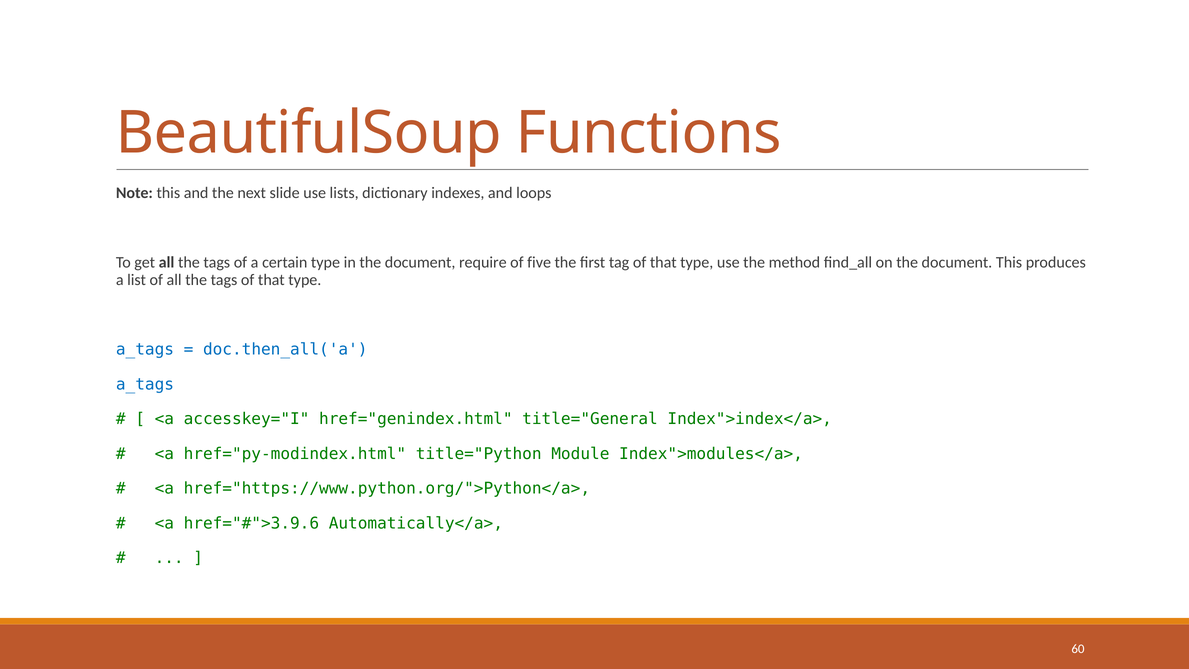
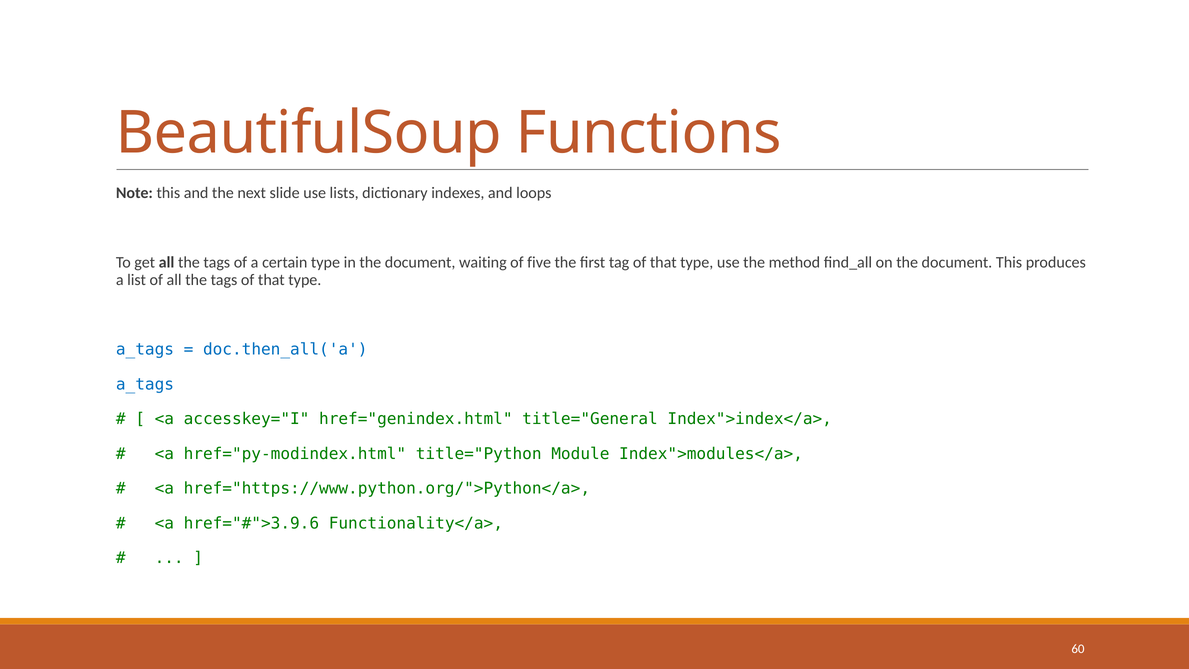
require: require -> waiting (483, 263)
Automatically</a>: Automatically</a> -> Functionality</a> (416, 523)
